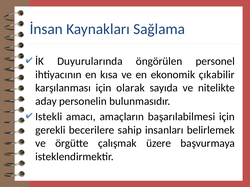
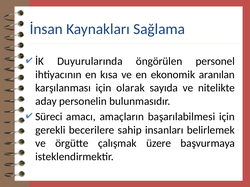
çıkabilir: çıkabilir -> aranılan (217, 75)
Istekli: Istekli -> Süreci (49, 117)
